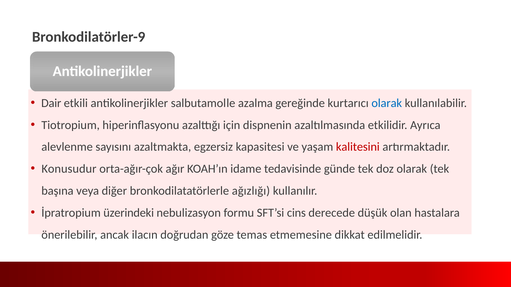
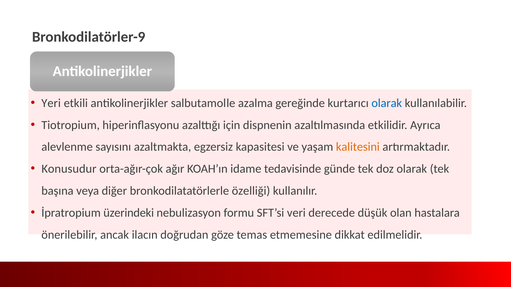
Dair: Dair -> Yeri (51, 103)
kalitesini colour: red -> orange (358, 147)
ağızlığı: ağızlığı -> özelliği (251, 191)
cins: cins -> veri (296, 213)
